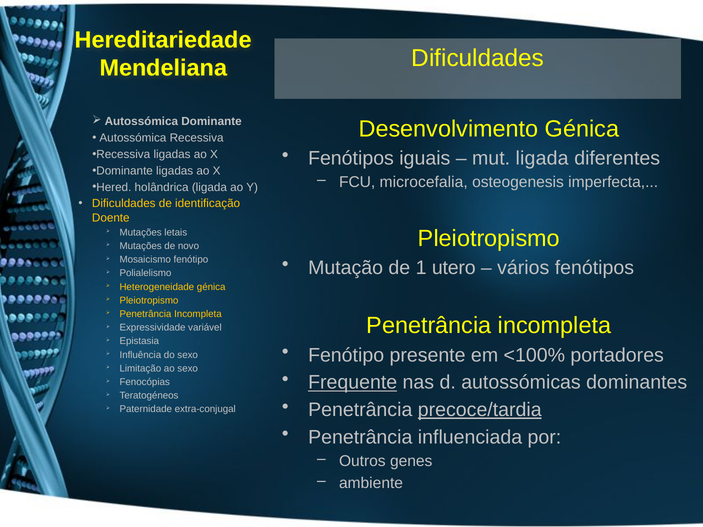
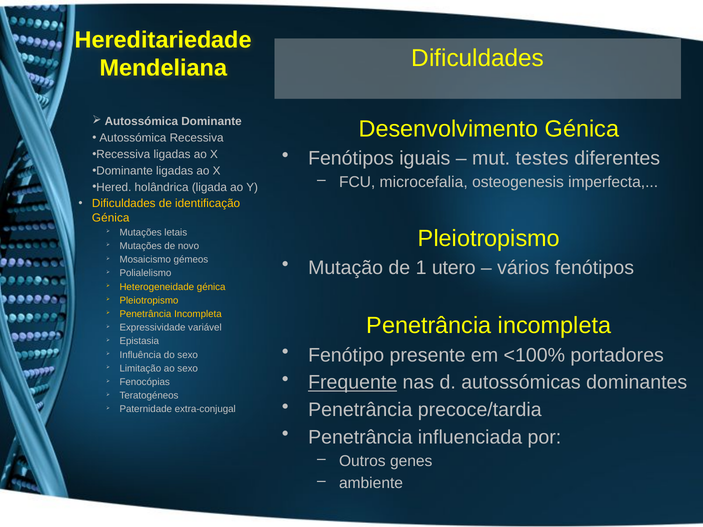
mut ligada: ligada -> testes (542, 158)
Doente: Doente -> Génica (111, 218)
Mosaicismo fenótipo: fenótipo -> gémeos (191, 260)
precoce/tardia underline: present -> none (480, 410)
